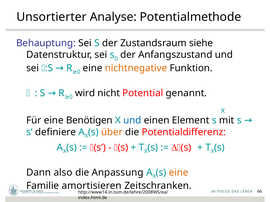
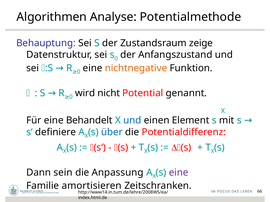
Unsortierter: Unsortierter -> Algorithmen (52, 17)
siehe: siehe -> zeige (201, 43)
Benötigen: Benötigen -> Behandelt (89, 121)
über colour: orange -> blue (112, 132)
also: also -> sein (63, 173)
eine colour: orange -> purple (179, 173)
